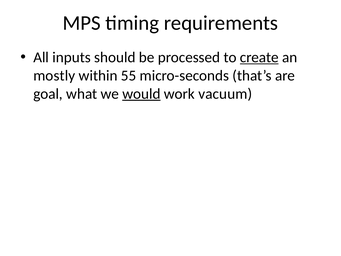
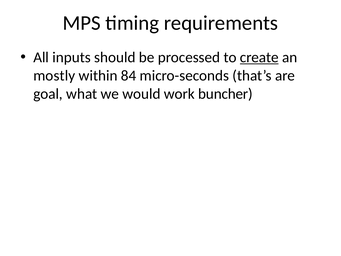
55: 55 -> 84 (129, 76)
would underline: present -> none (141, 94)
vacuum: vacuum -> buncher (225, 94)
